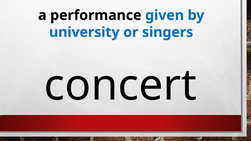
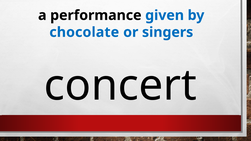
university: university -> chocolate (84, 32)
